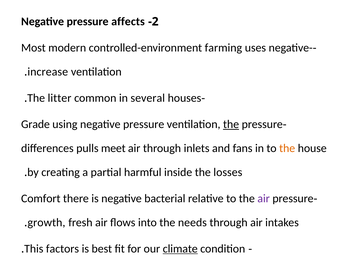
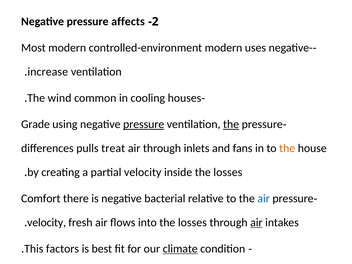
controlled-environment farming: farming -> modern (223, 48)
litter: litter -> wind (60, 98)
several: several -> cooling (148, 98)
pressure underline: none -> present (144, 124)
meet: meet -> treat (113, 148)
partial harmful: harmful -> velocity (143, 172)
air colour: purple -> blue (264, 198)
growth: growth -> velocity (47, 222)
into the needs: needs -> losses (192, 222)
air underline: none -> present (256, 222)
